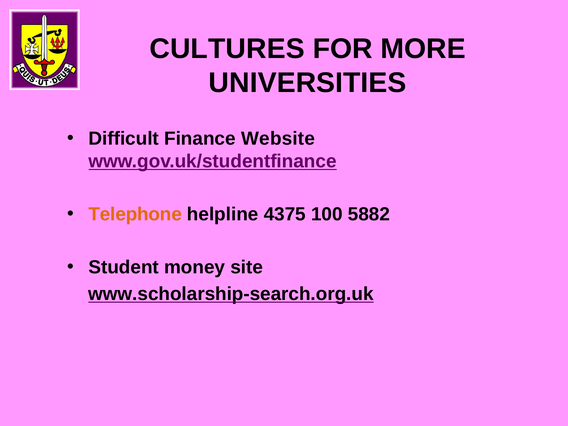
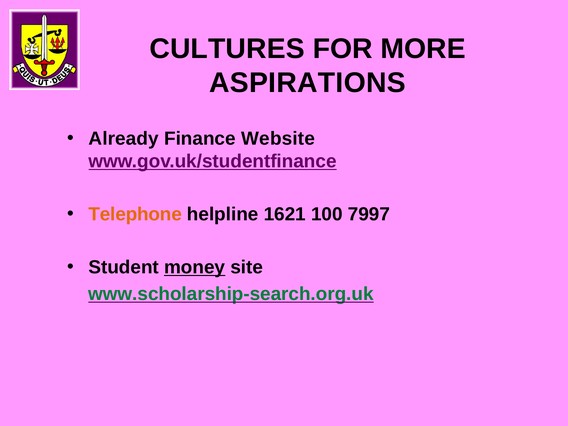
UNIVERSITIES: UNIVERSITIES -> ASPIRATIONS (307, 83)
Difficult: Difficult -> Already (124, 139)
4375: 4375 -> 1621 (285, 214)
5882: 5882 -> 7997 (369, 214)
money underline: none -> present (195, 267)
www.scholarship-search.org.uk colour: black -> green (231, 294)
